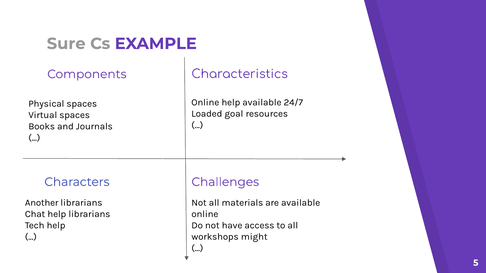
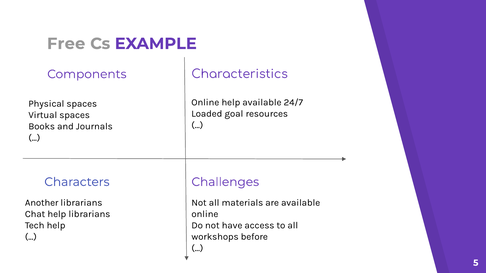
Sure: Sure -> Free (66, 44)
might: might -> before (254, 237)
